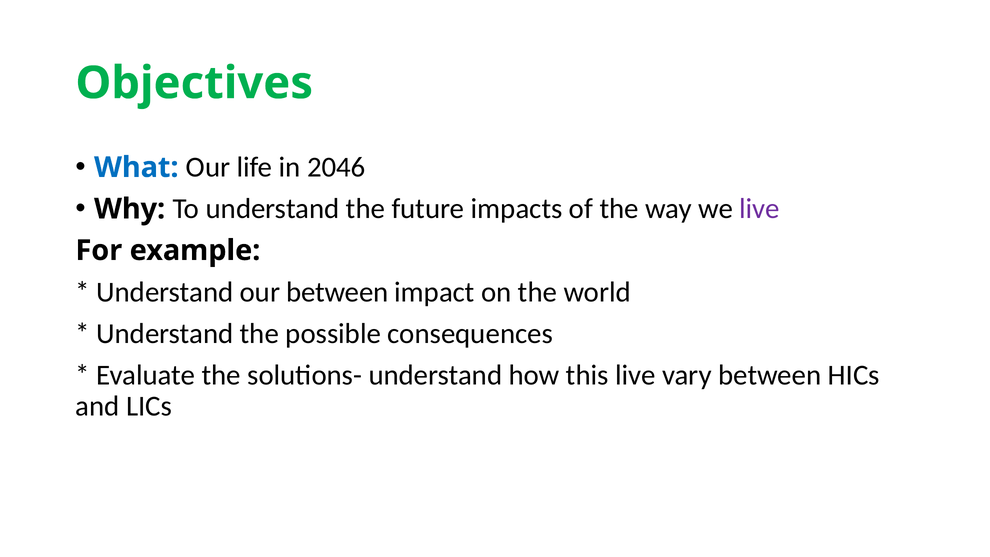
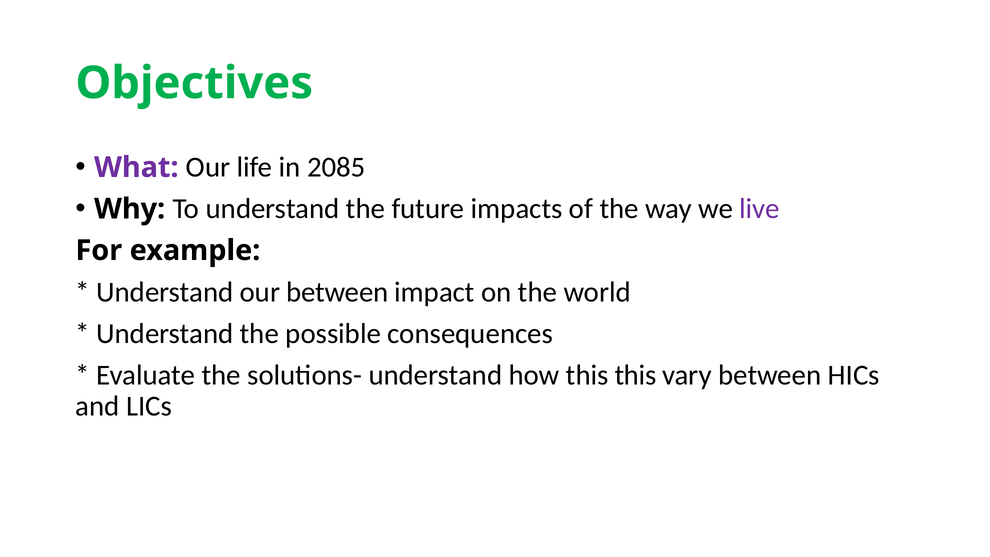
What colour: blue -> purple (136, 167)
2046: 2046 -> 2085 (336, 167)
this live: live -> this (635, 375)
